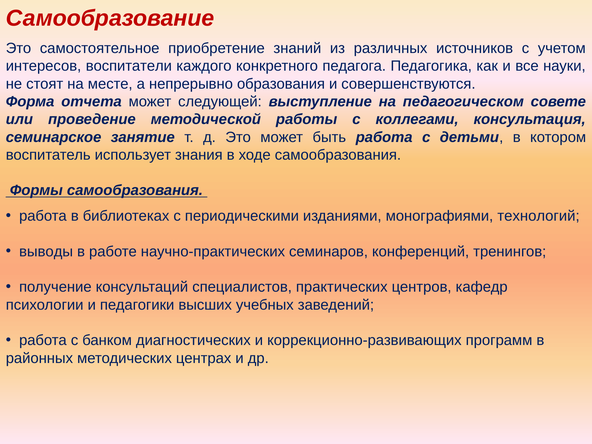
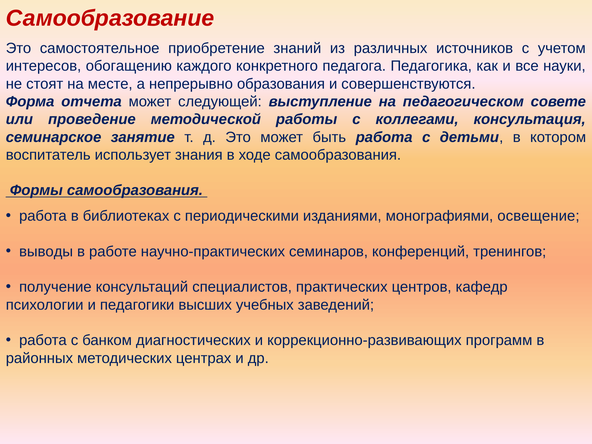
воспитатели: воспитатели -> обогащению (129, 66)
технологий: технологий -> освещение (538, 216)
